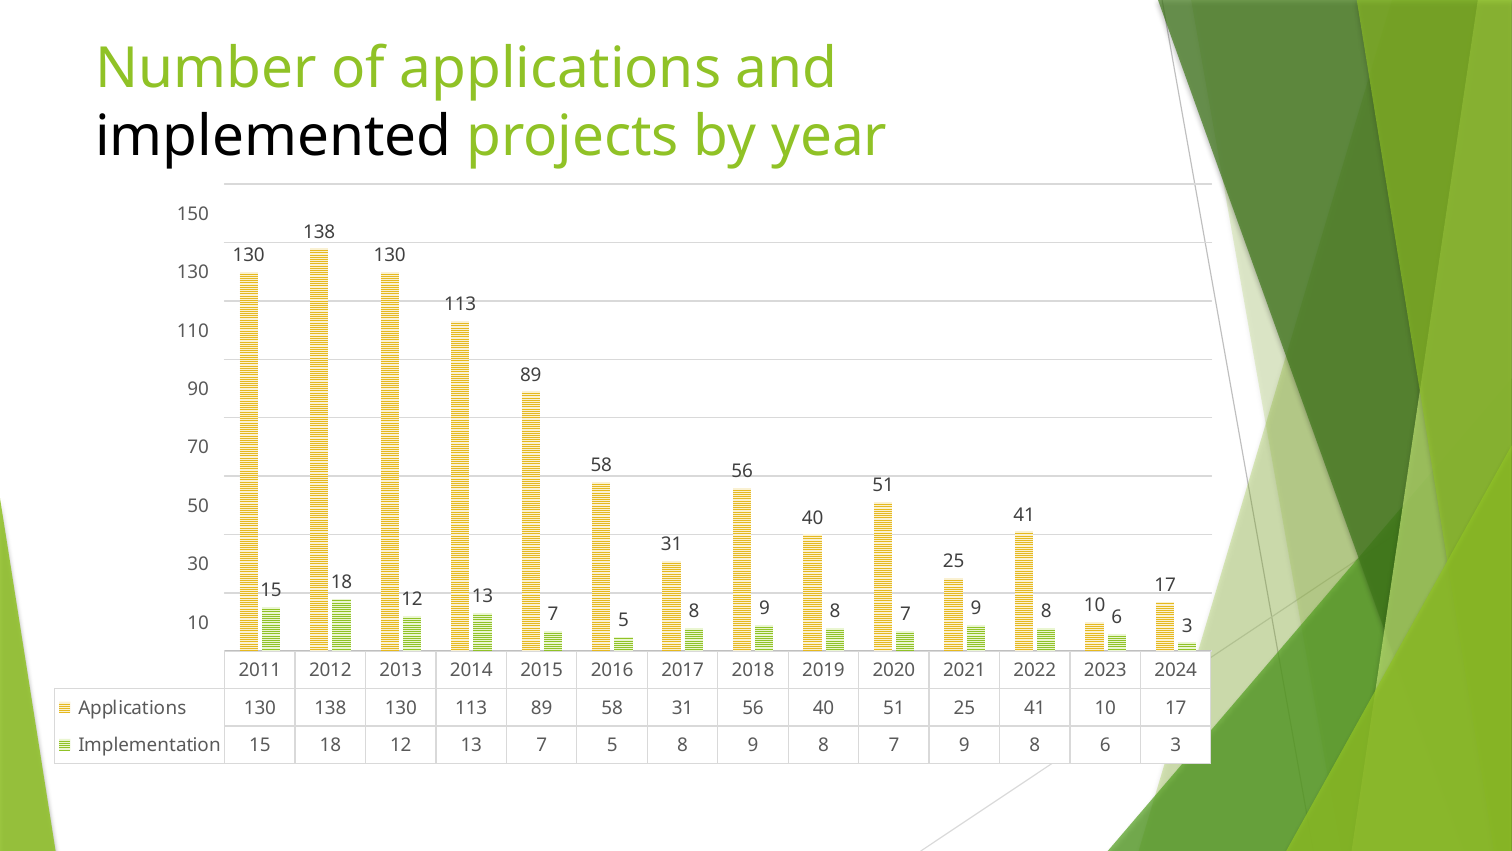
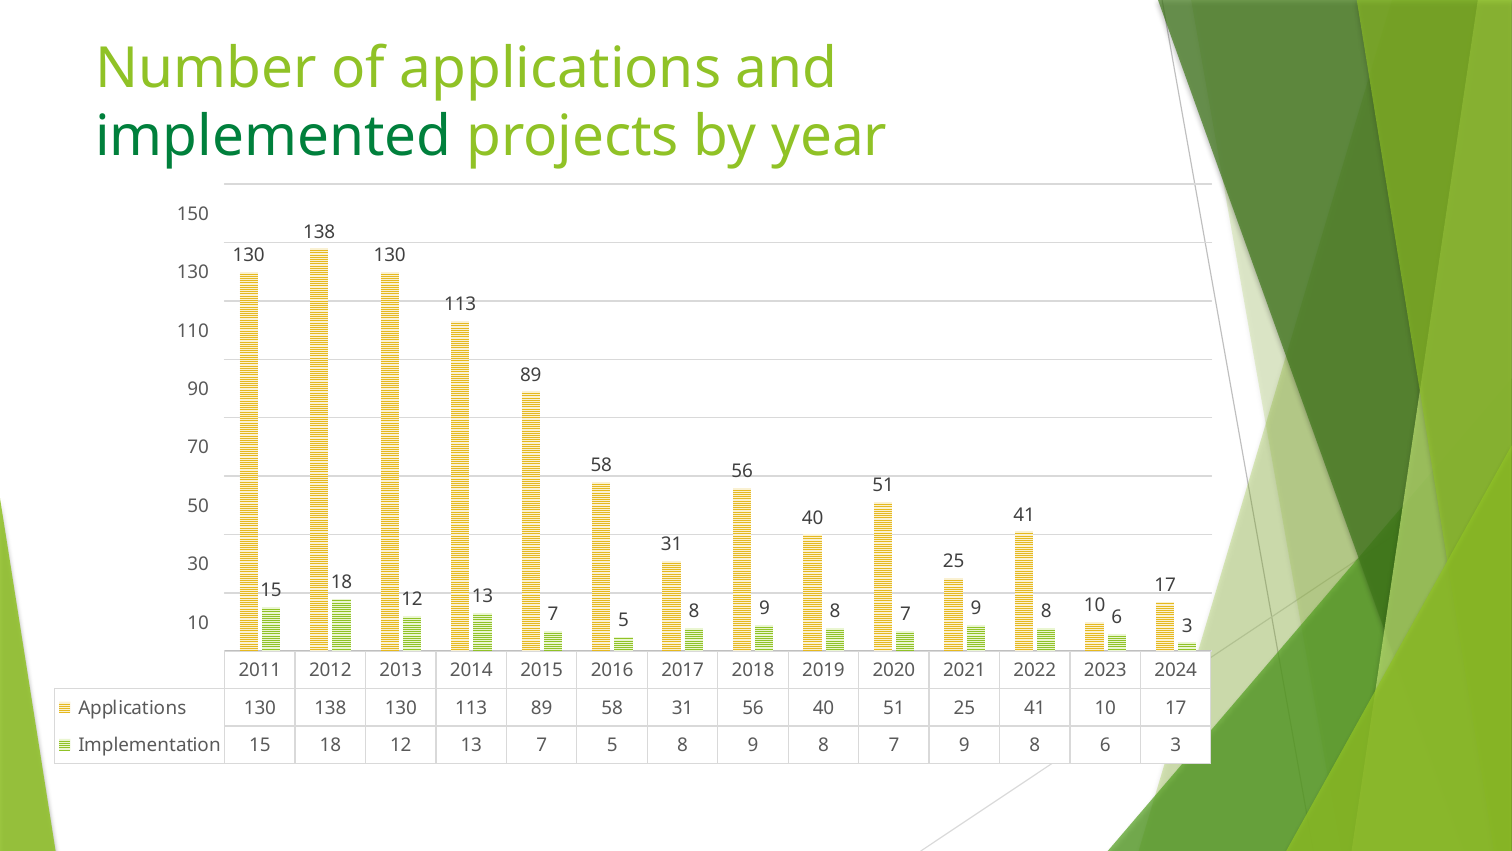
implemented colour: black -> green (273, 137)
